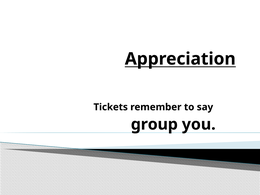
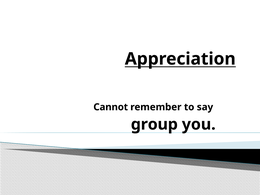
Tickets: Tickets -> Cannot (111, 107)
